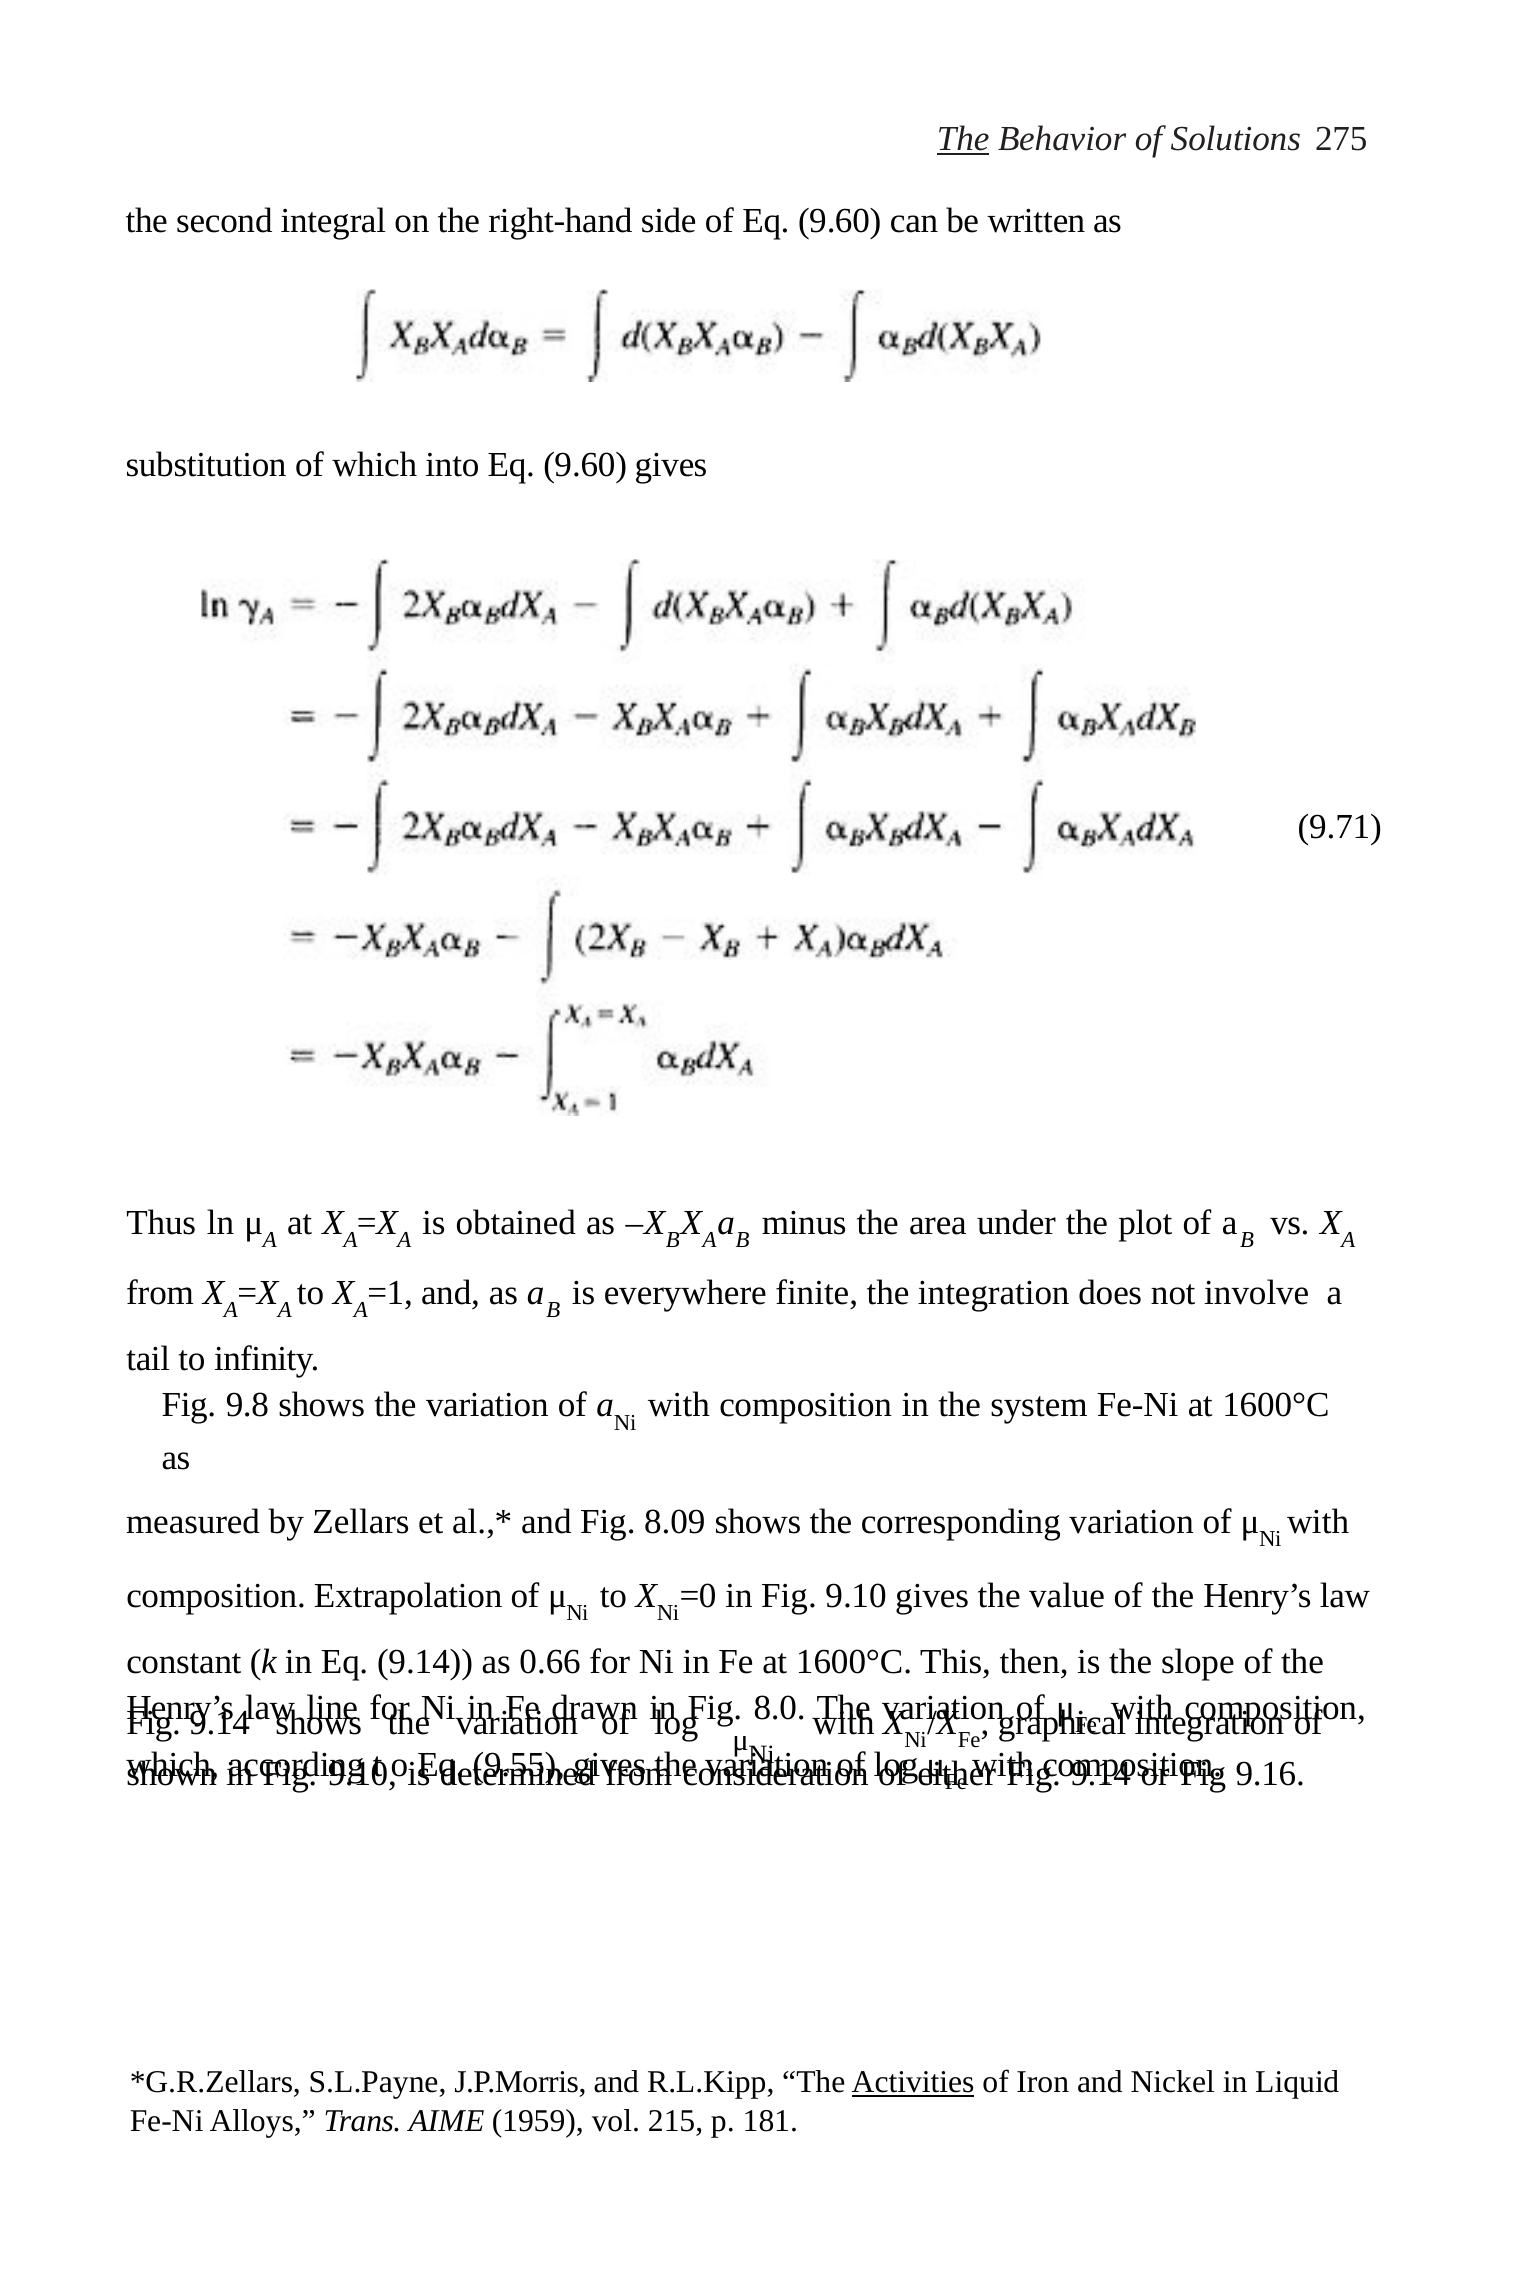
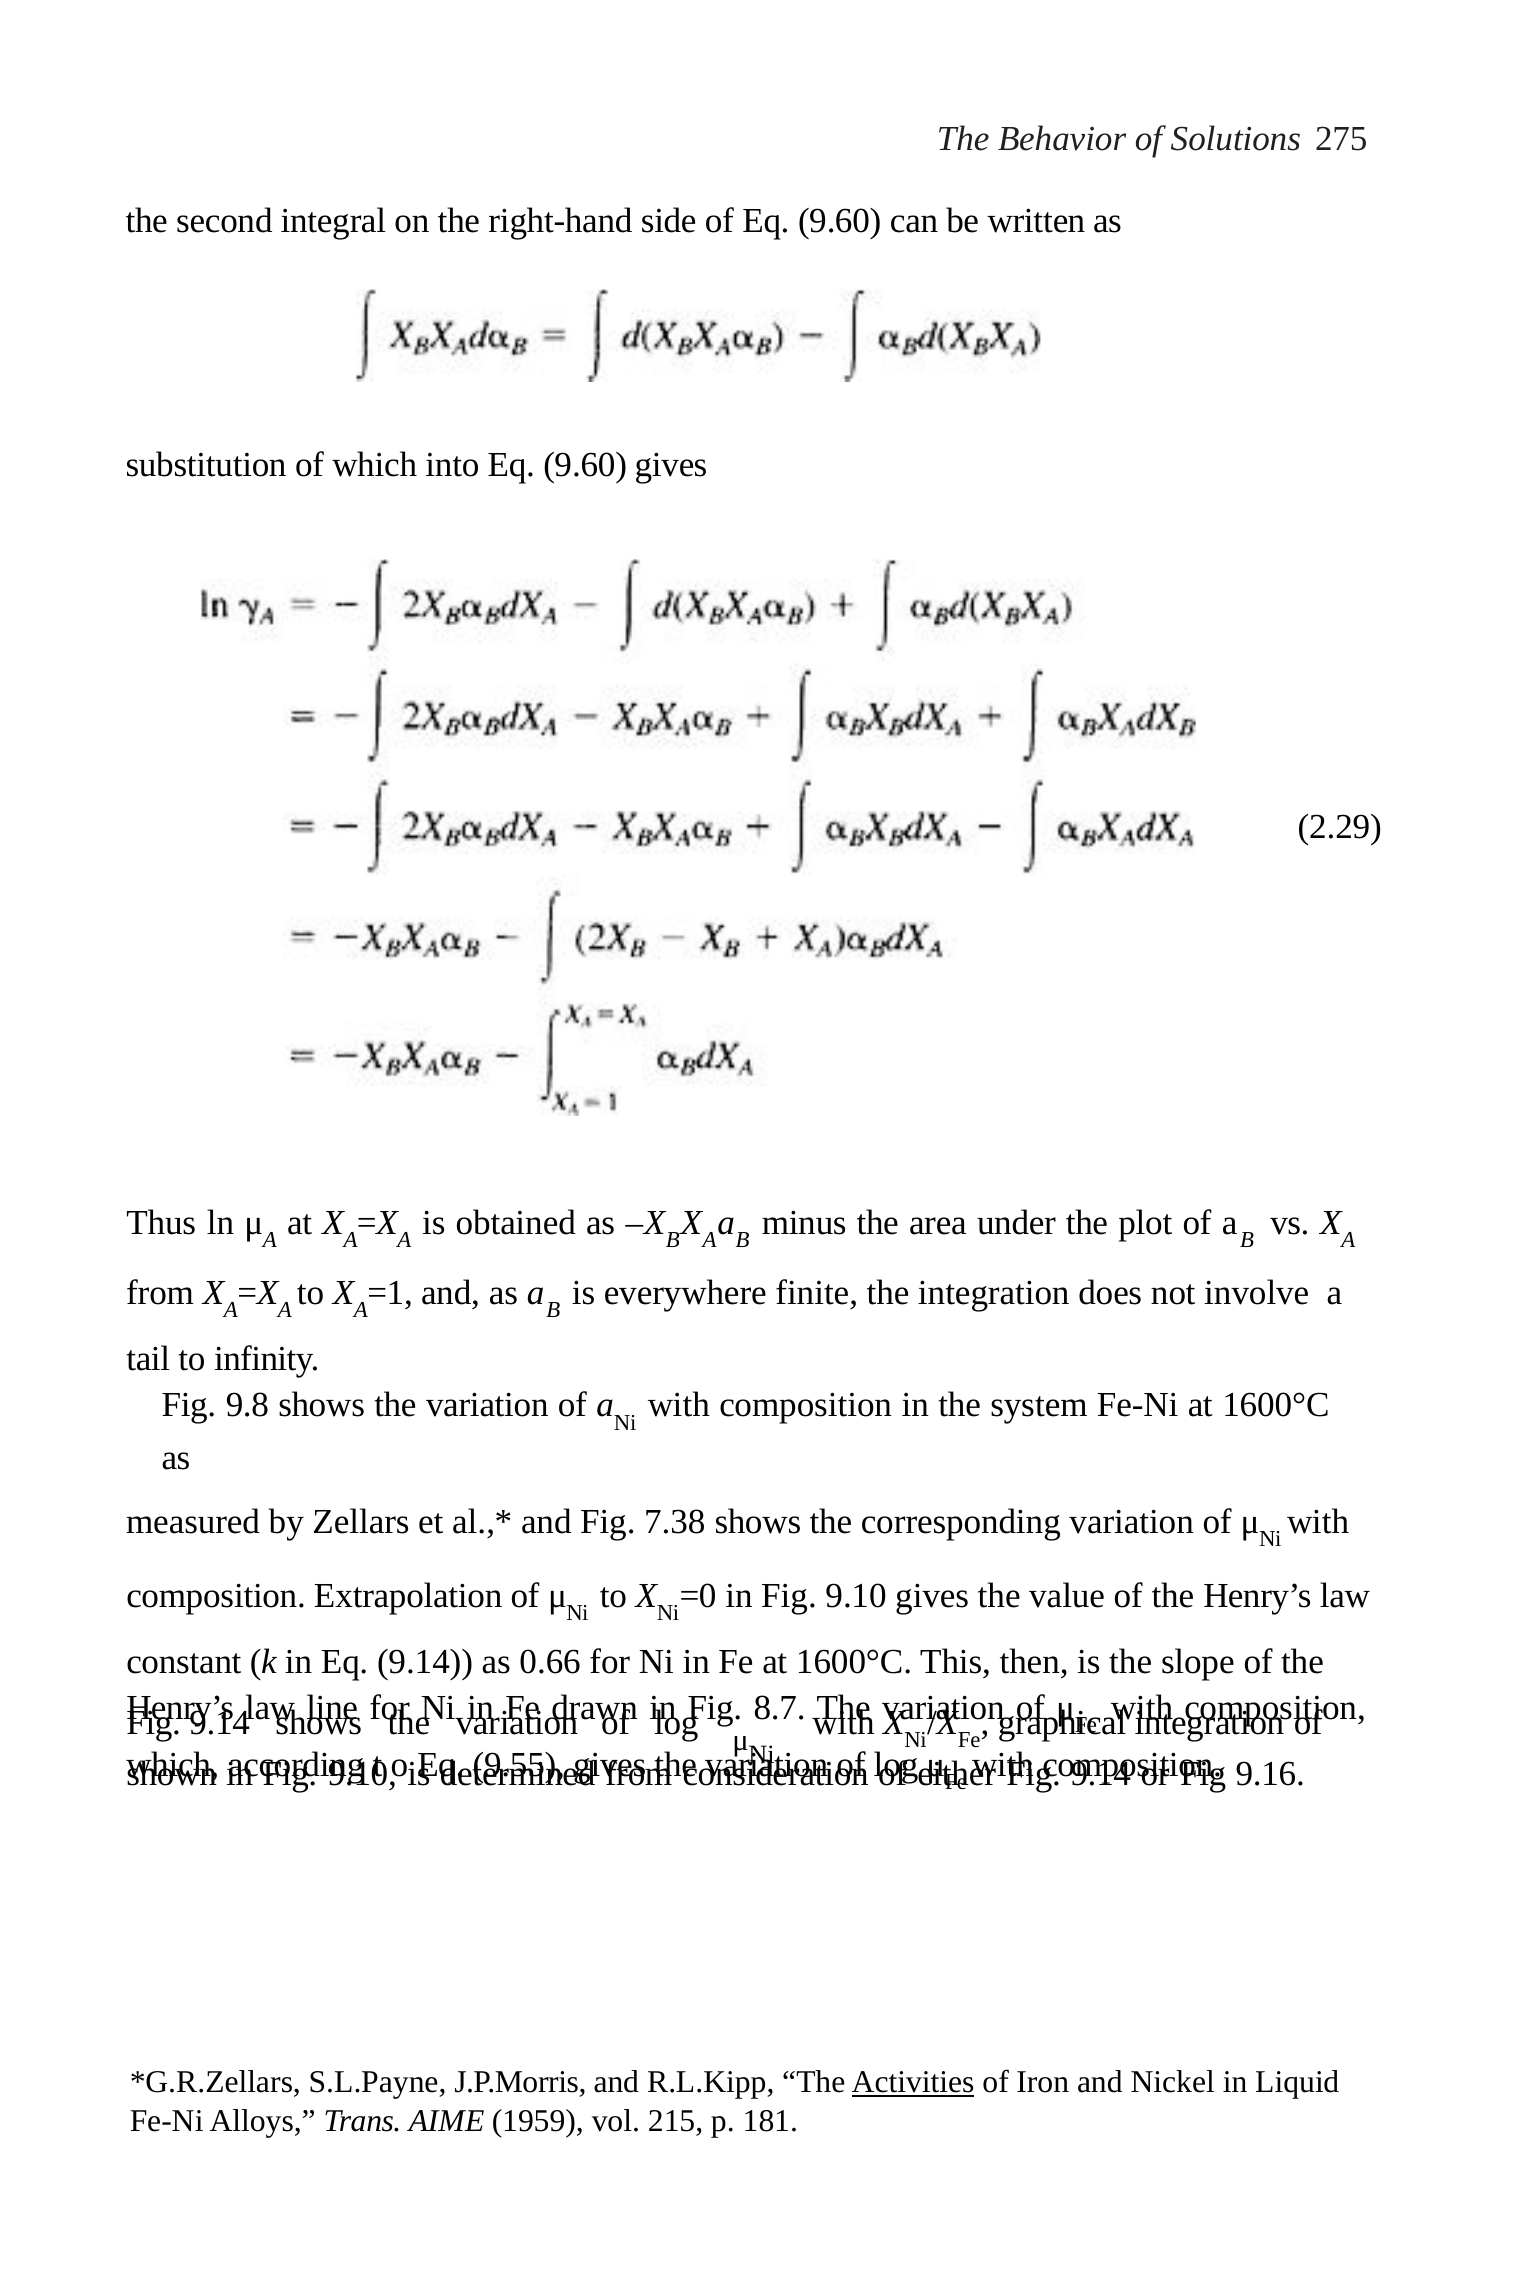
The underline: present -> none (963, 138)
9.71: 9.71 -> 2.29 (1340, 826)
8.09: 8.09 -> 7.38 (675, 1521)
8.0: 8.0 -> 8.7 (780, 1708)
